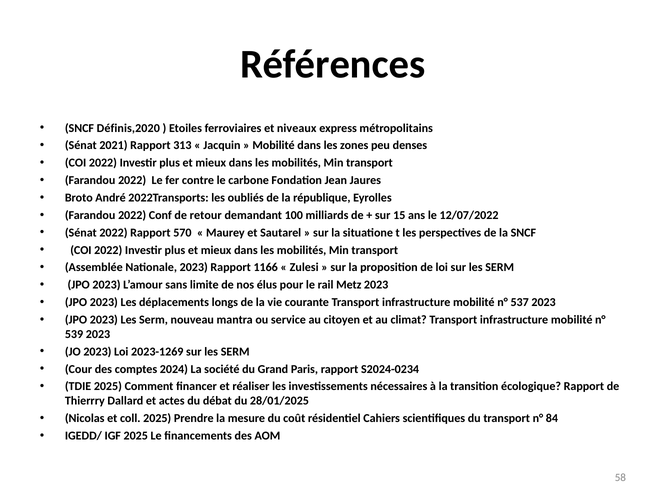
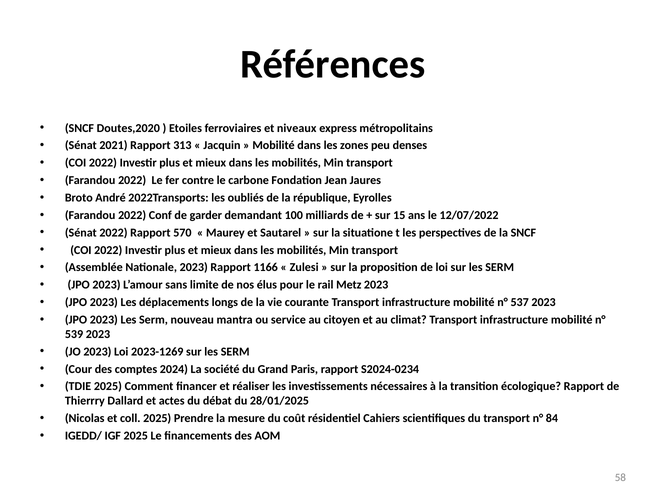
Définis,2020: Définis,2020 -> Doutes,2020 (128, 128)
retour: retour -> garder (206, 215)
